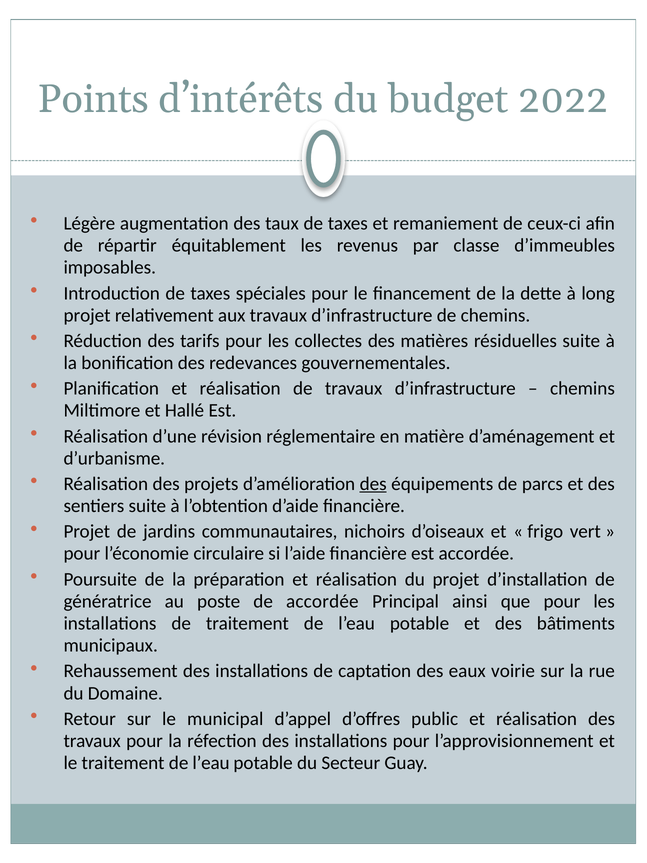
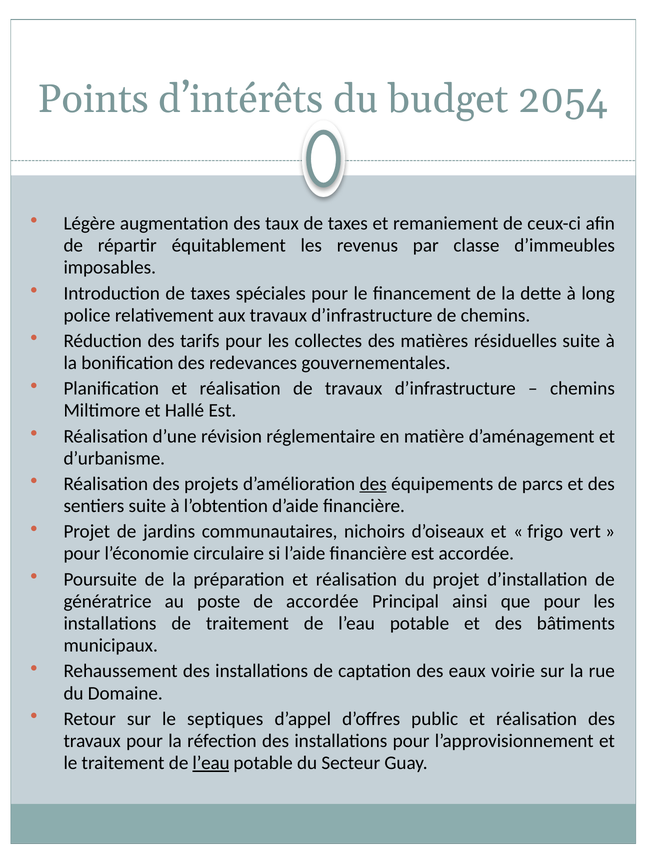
2022: 2022 -> 2054 (563, 99)
projet: projet -> police (87, 315)
municipal: municipal -> septiques (225, 719)
l’eau underline: none -> present (211, 763)
